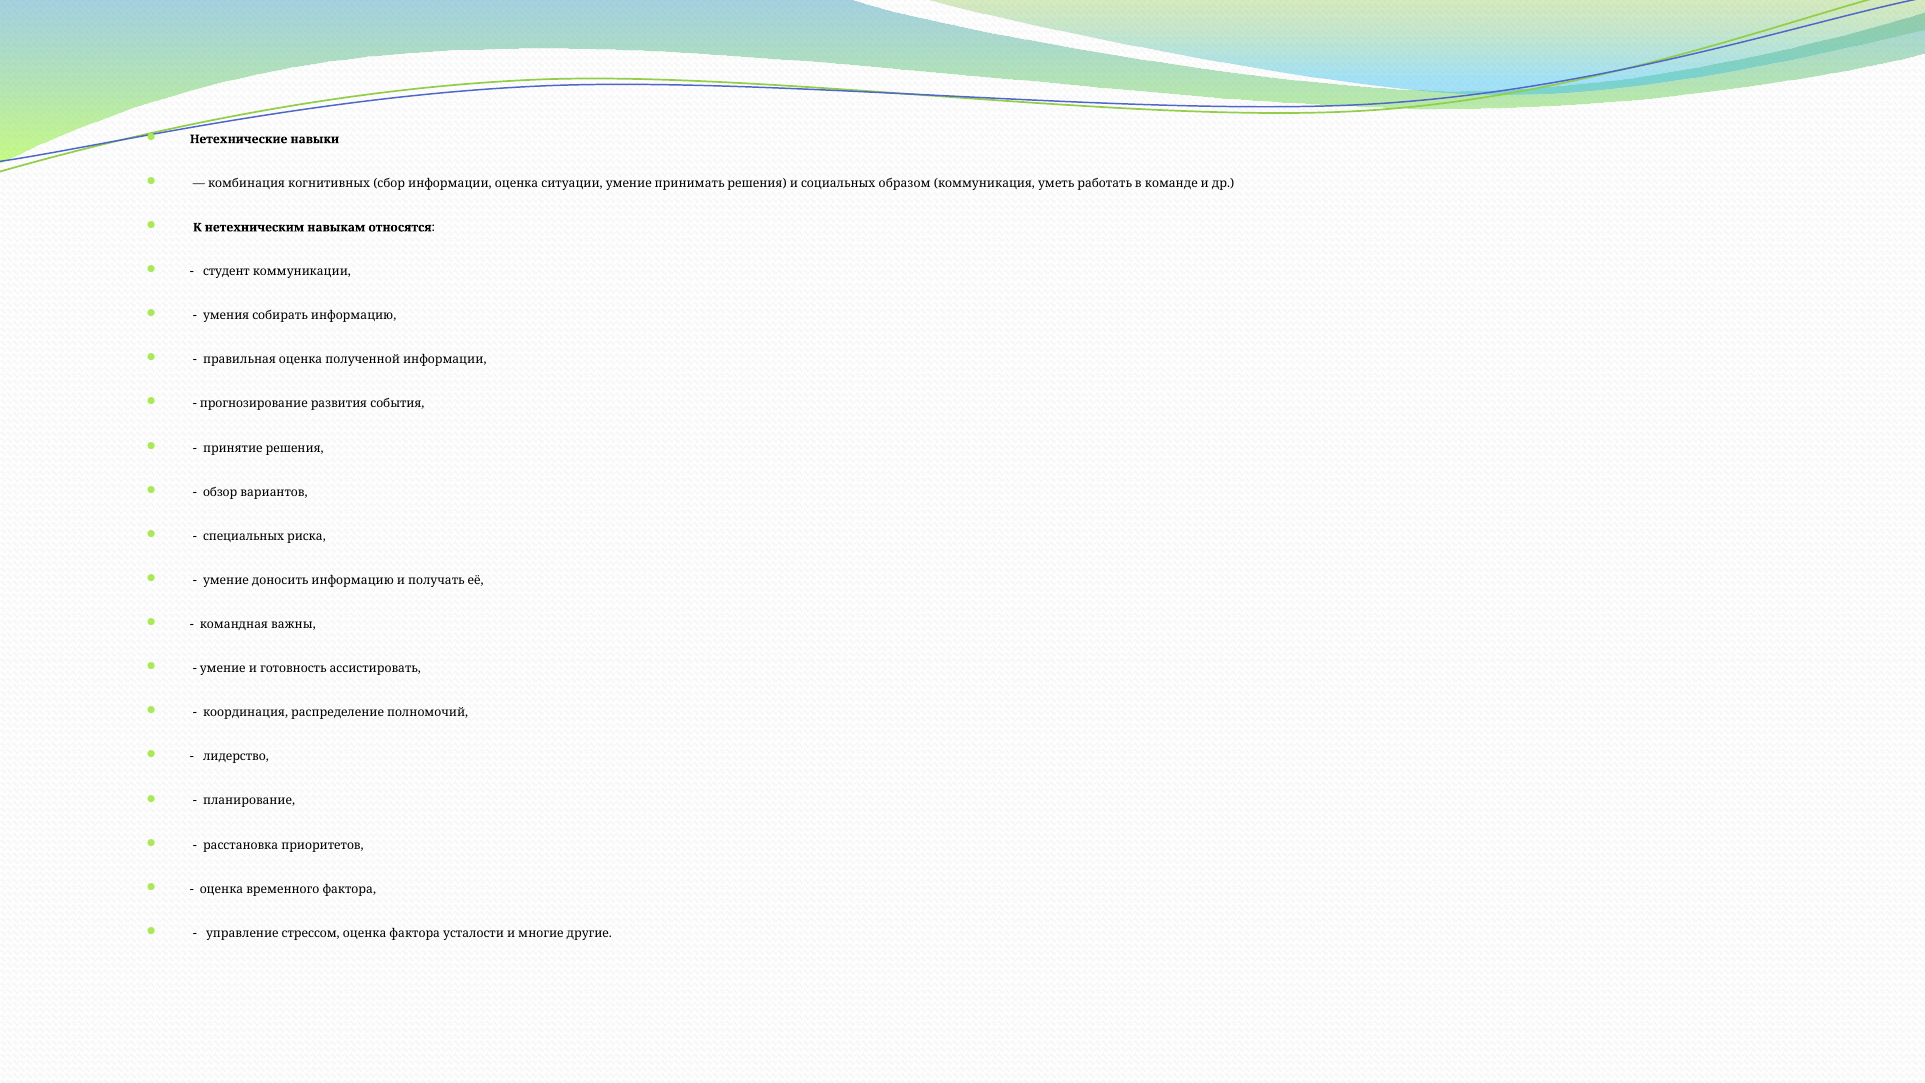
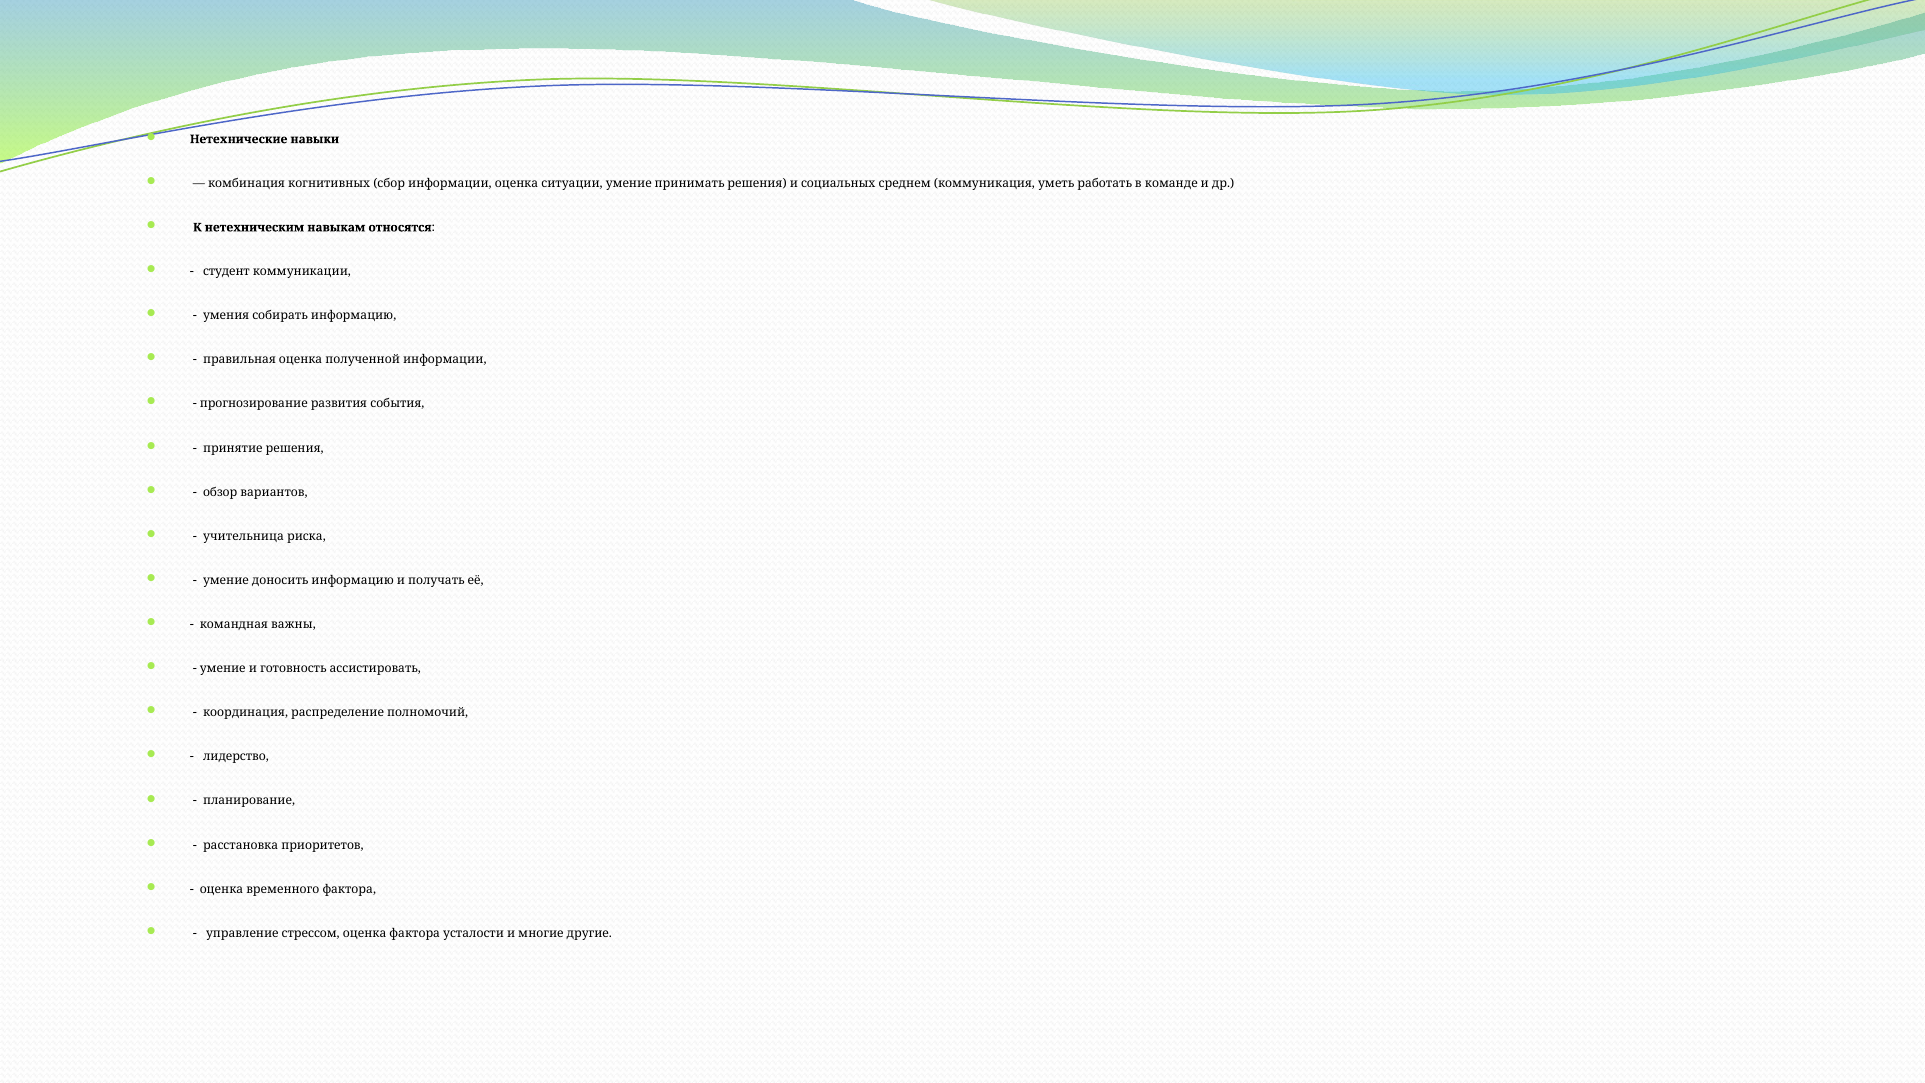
образом: образом -> среднем (905, 183)
специальных: специальных -> учительница (244, 536)
